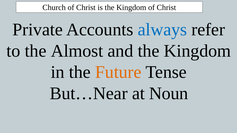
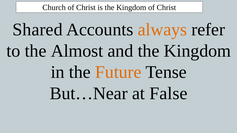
Private: Private -> Shared (37, 30)
always colour: blue -> orange (162, 30)
Noun: Noun -> False (168, 94)
